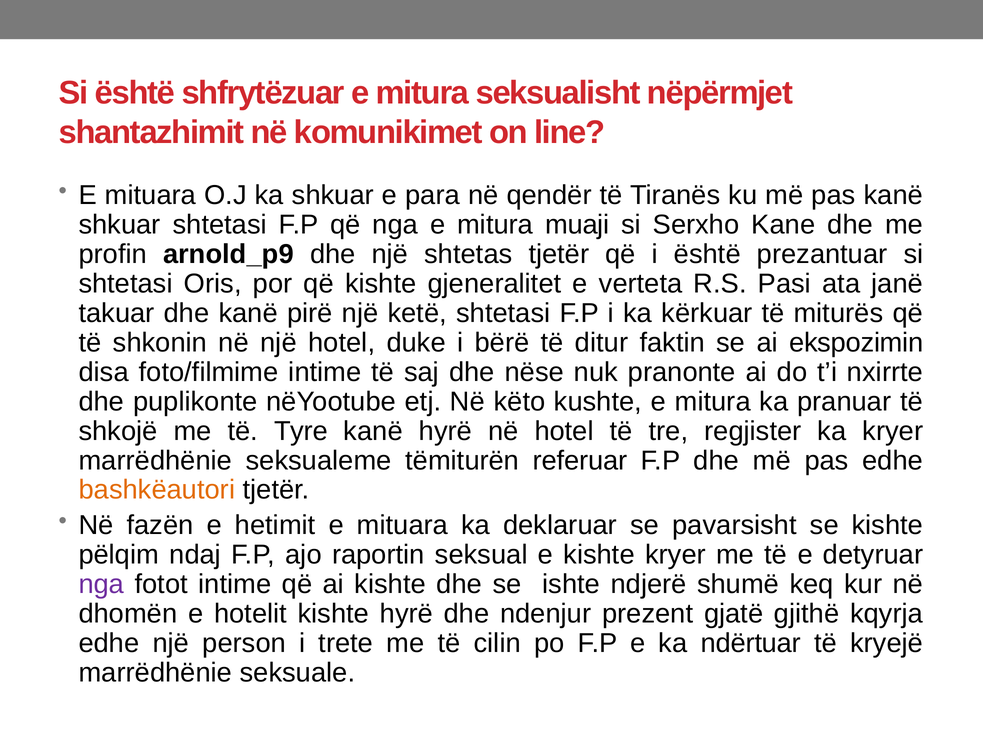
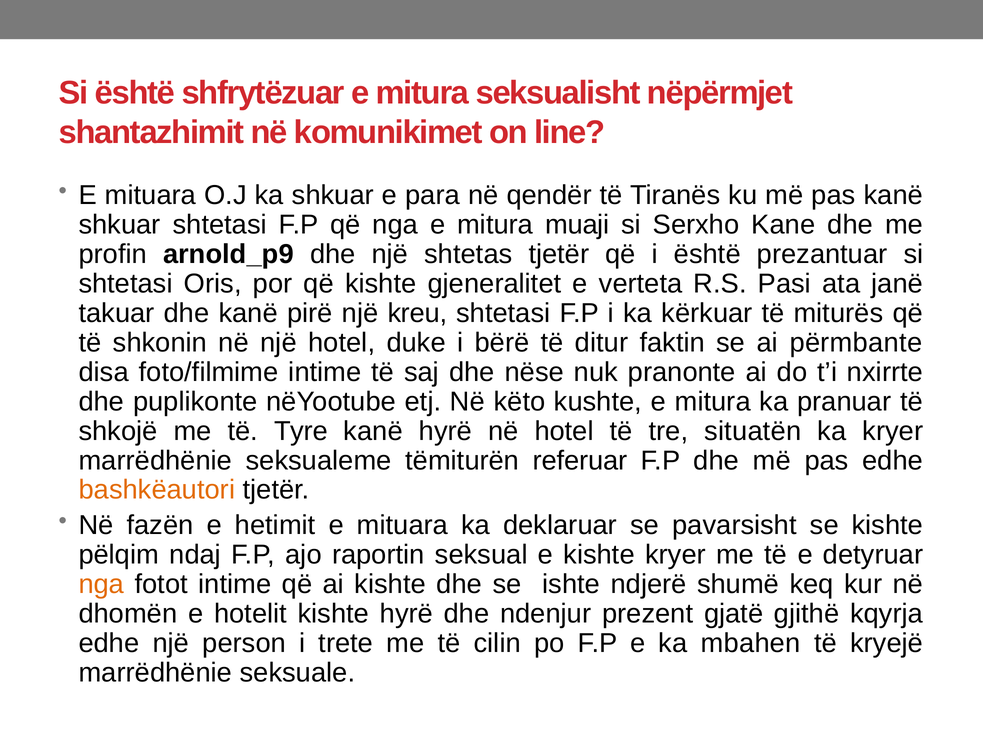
ketë: ketë -> kreu (417, 313)
ekspozimin: ekspozimin -> përmbante (856, 343)
regjister: regjister -> situatën (753, 431)
nga colour: purple -> orange (101, 584)
ndërtuar: ndërtuar -> mbahen (751, 643)
